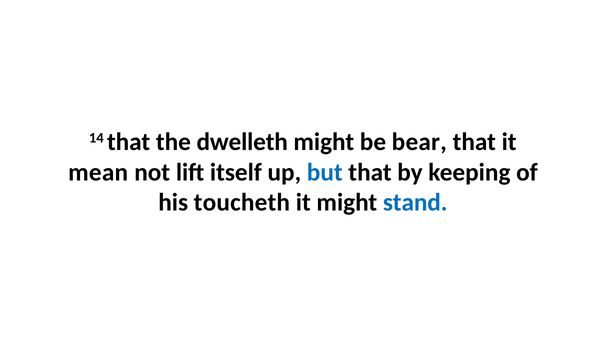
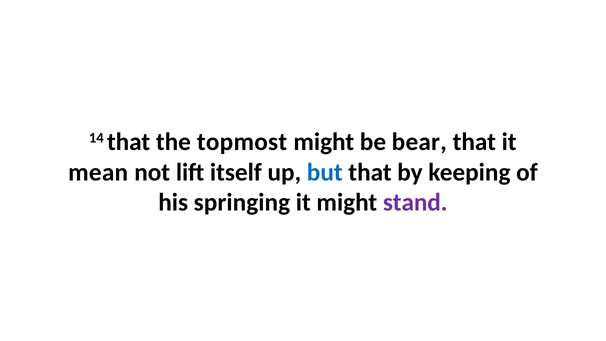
dwelleth: dwelleth -> topmost (242, 142)
toucheth: toucheth -> springing (242, 202)
stand colour: blue -> purple (415, 202)
